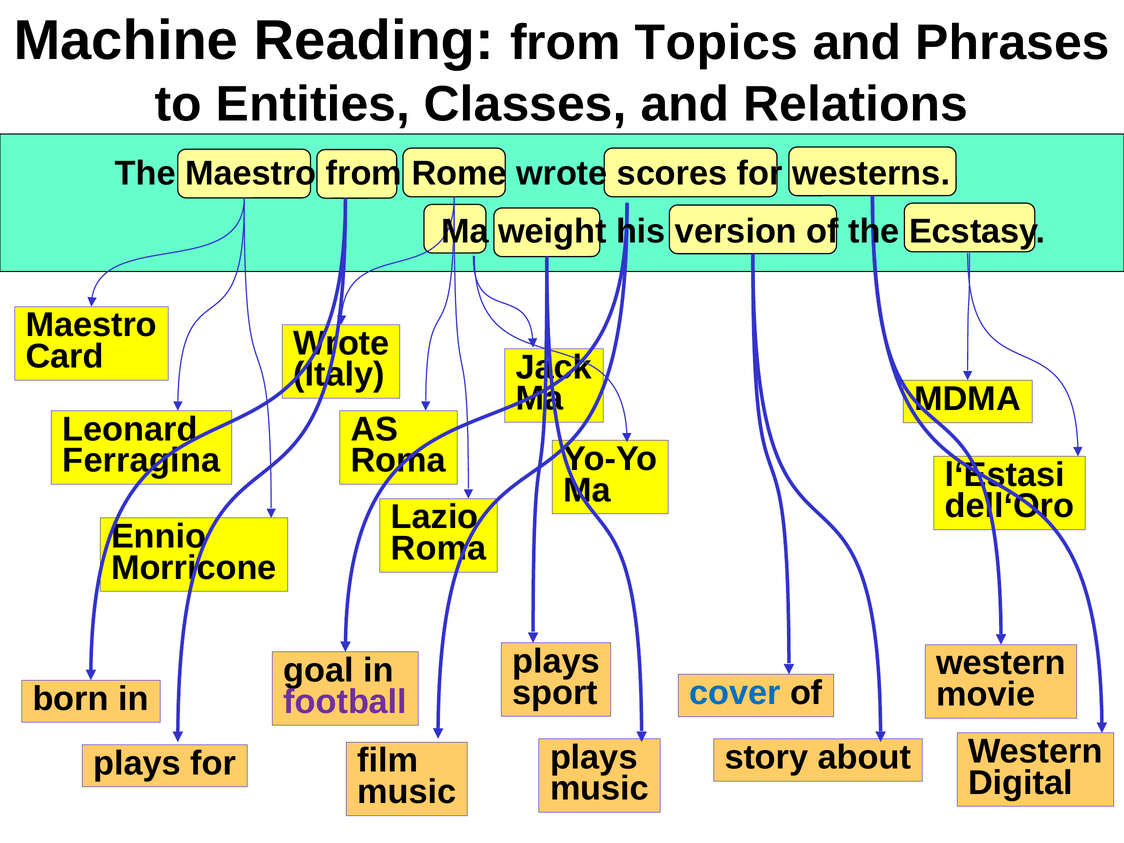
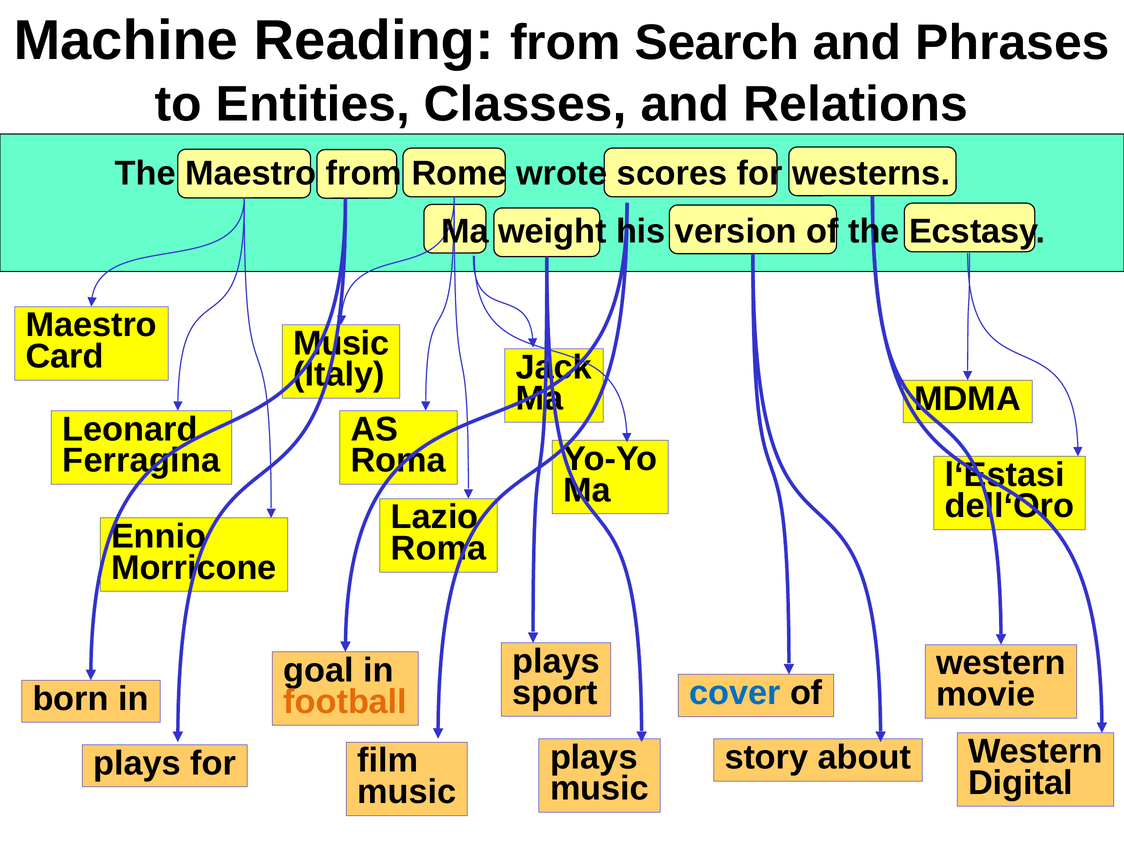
Topics: Topics -> Search (717, 43)
Wrote: Wrote -> Music (341, 343)
football colour: purple -> orange (345, 702)
